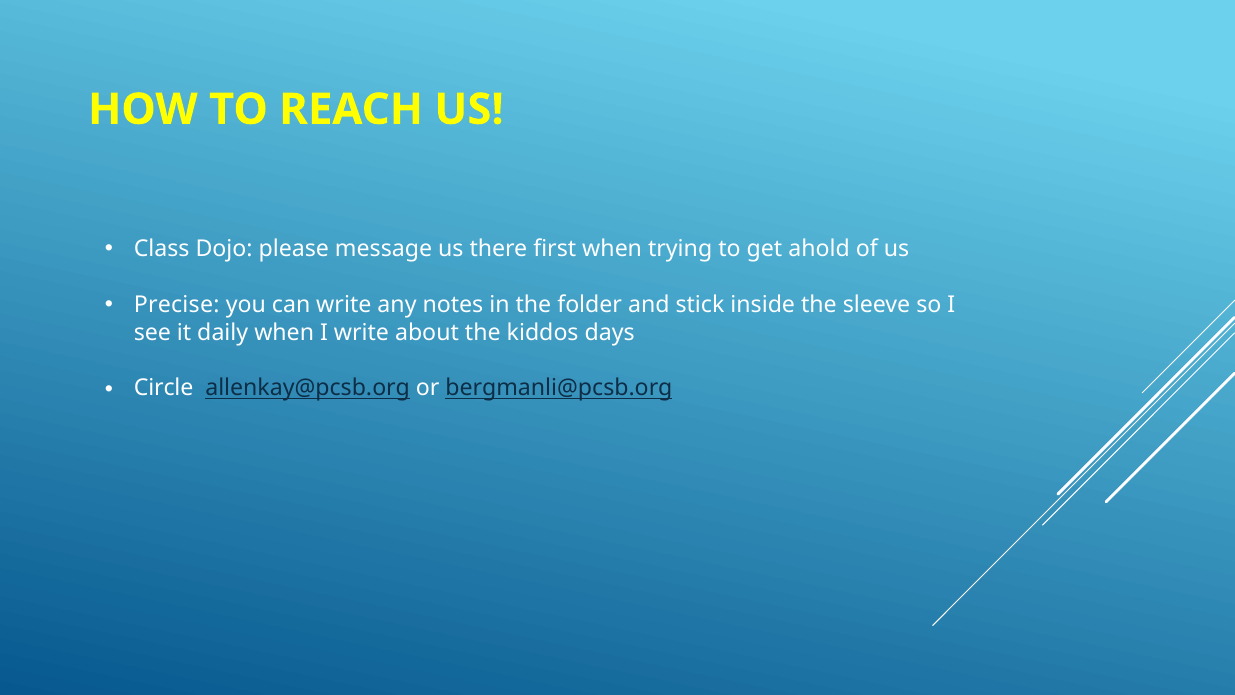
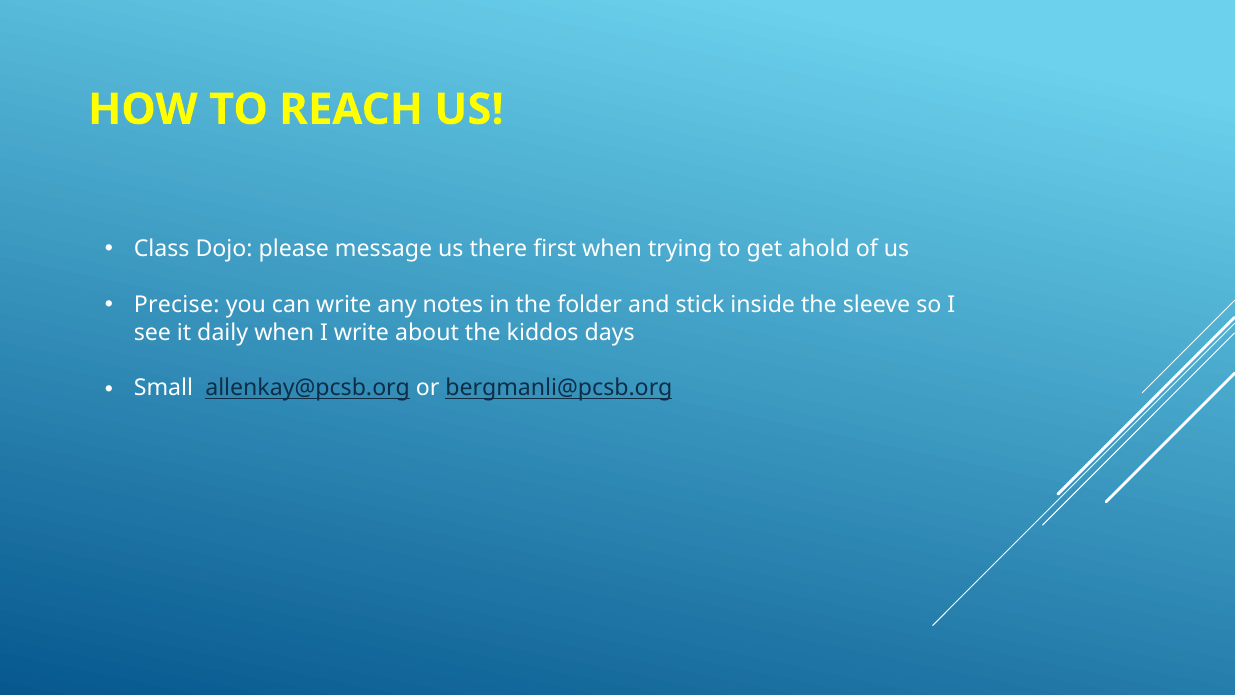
Circle: Circle -> Small (163, 388)
